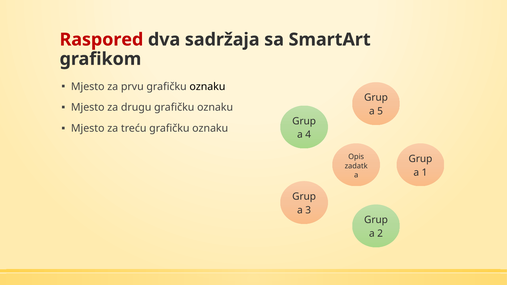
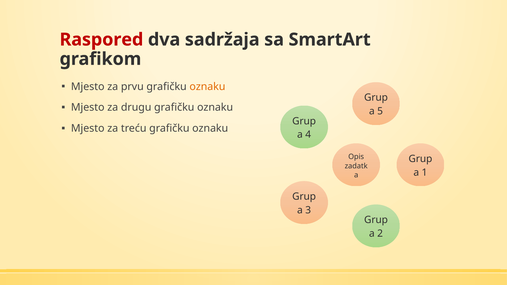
oznaku colour: black -> orange (207, 87)
